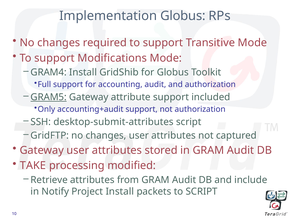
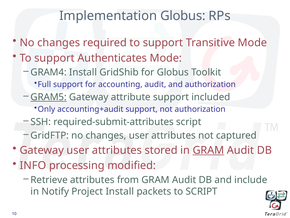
Modifications: Modifications -> Authenticates (112, 58)
desktop-submit-attributes: desktop-submit-attributes -> required-submit-attributes (114, 122)
GRAM underline: none -> present (208, 150)
TAKE: TAKE -> INFO (33, 165)
